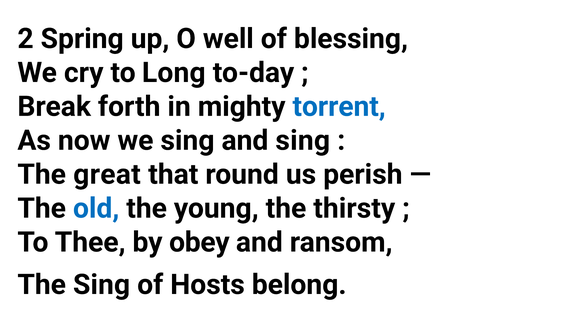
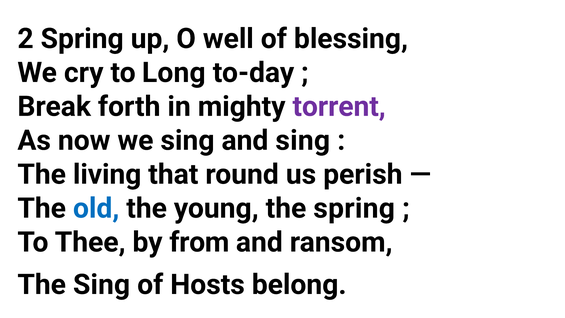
torrent colour: blue -> purple (339, 107)
great: great -> living (107, 174)
the thirsty: thirsty -> spring (354, 208)
obey: obey -> from (199, 242)
